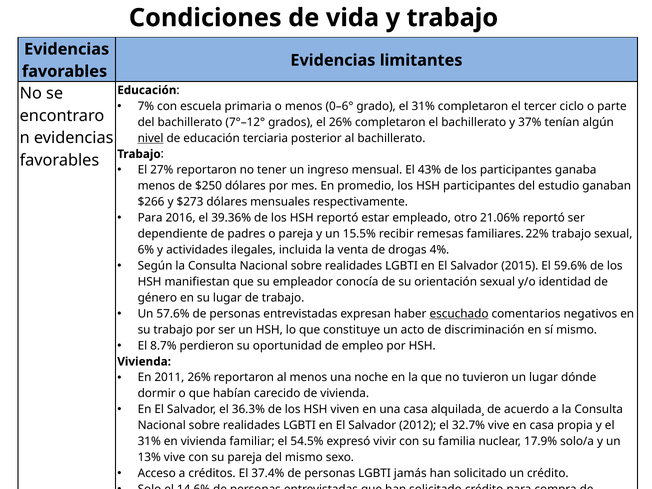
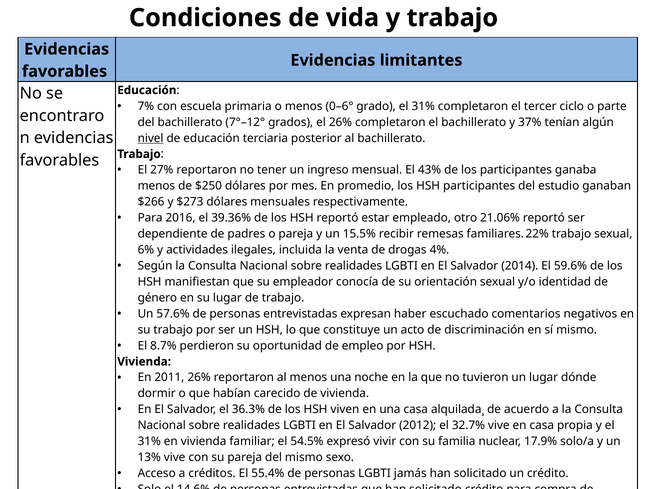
2015: 2015 -> 2014 (520, 266)
escuchado underline: present -> none (459, 314)
37.4%: 37.4% -> 55.4% (268, 473)
